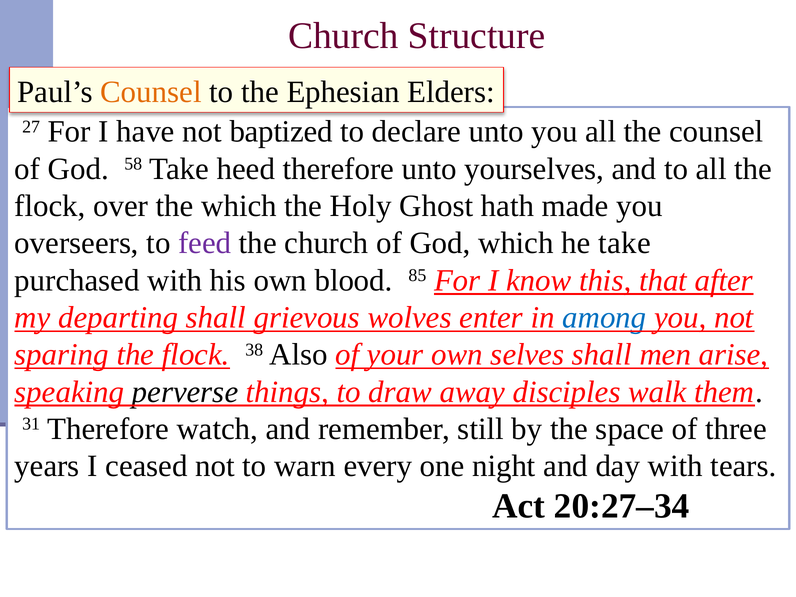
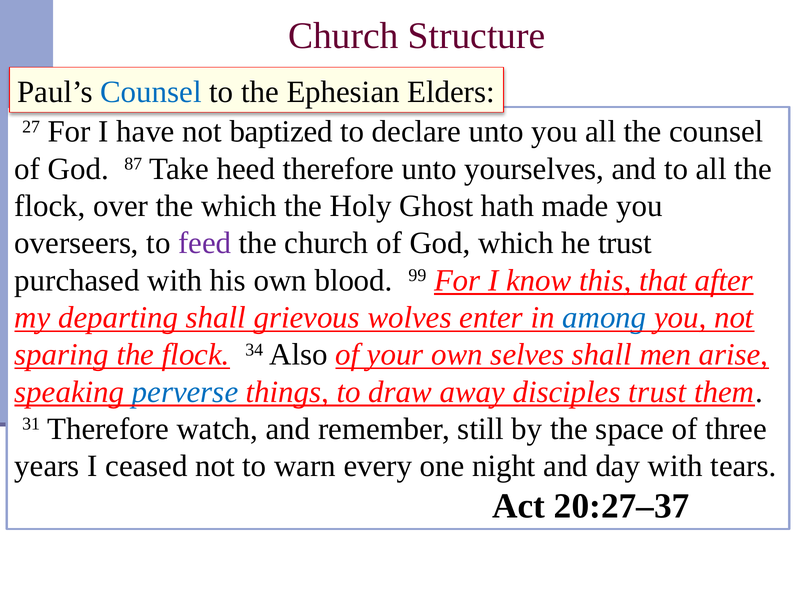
Counsel colour: orange -> blue (151, 92)
58: 58 -> 87 (133, 164)
he take: take -> trust (625, 243)
85: 85 -> 99 (417, 275)
38: 38 -> 34 (254, 350)
perverse colour: black -> blue (185, 392)
disciples walk: walk -> trust (657, 392)
20:27–34: 20:27–34 -> 20:27–37 (622, 506)
